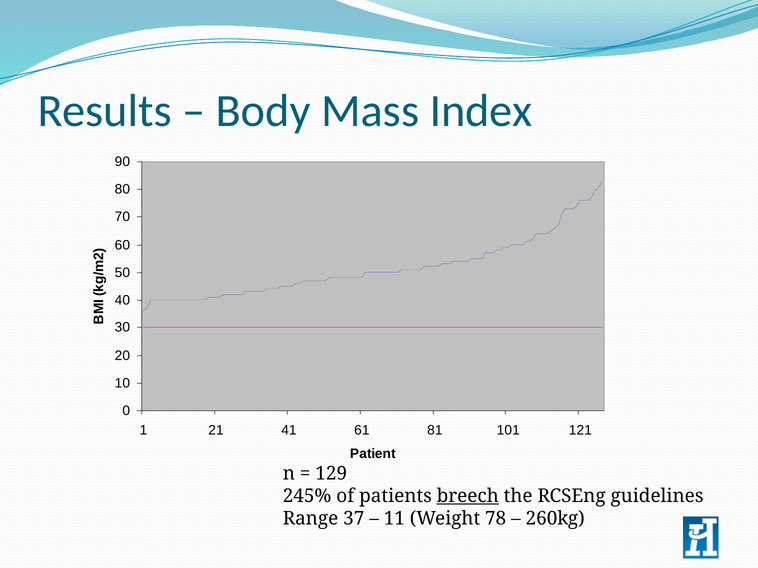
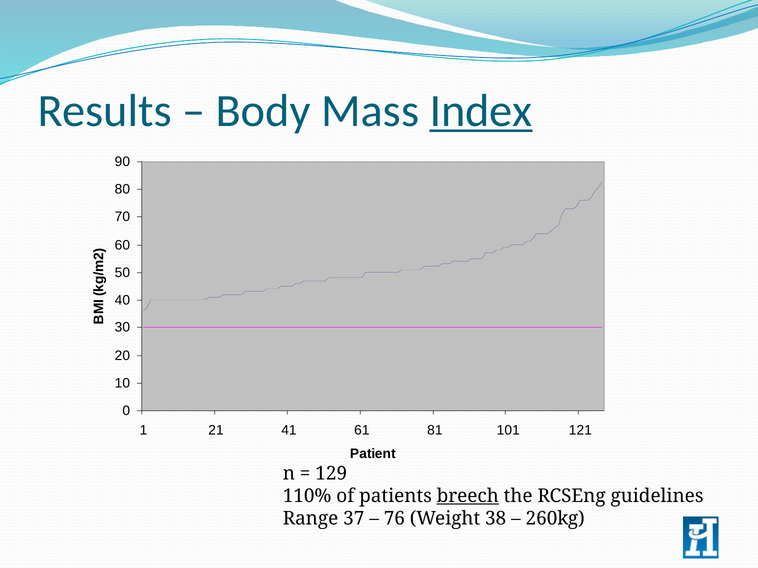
Index underline: none -> present (481, 111)
245%: 245% -> 110% (307, 496)
11: 11 -> 76 (394, 519)
78: 78 -> 38 (496, 519)
